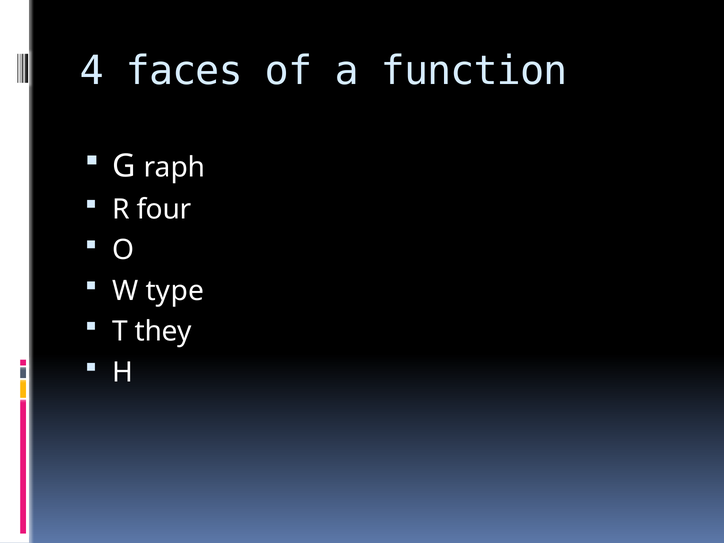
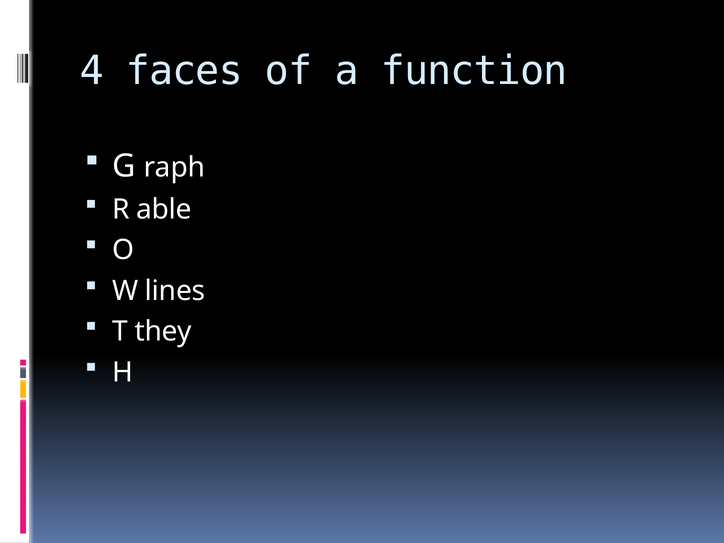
four: four -> able (164, 209)
type: type -> lines (175, 291)
